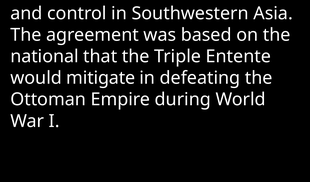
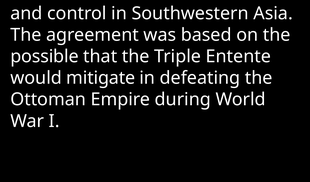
national: national -> possible (45, 56)
